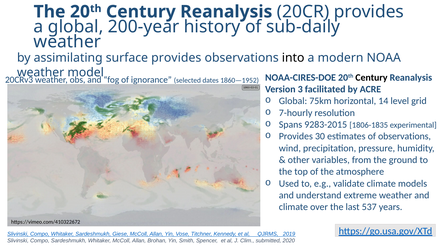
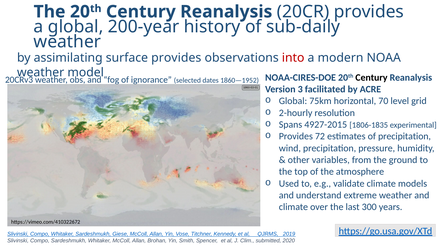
into colour: black -> red (293, 58)
14: 14 -> 70 (383, 101)
7-hourly: 7-hourly -> 2-hourly (296, 113)
9283-2015: 9283-2015 -> 4927-2015 (326, 125)
30: 30 -> 72 (320, 136)
of observations: observations -> precipitation (405, 136)
537: 537 -> 300 (369, 207)
